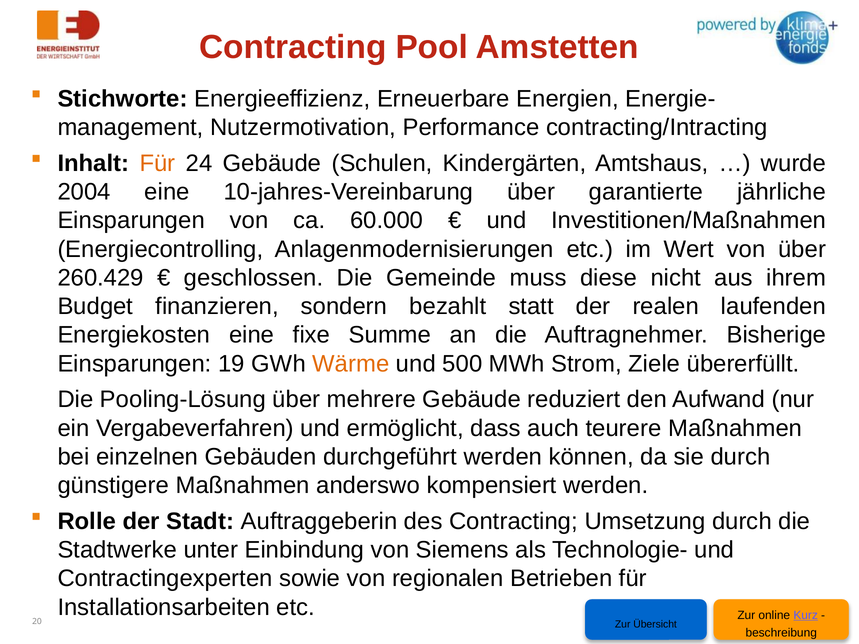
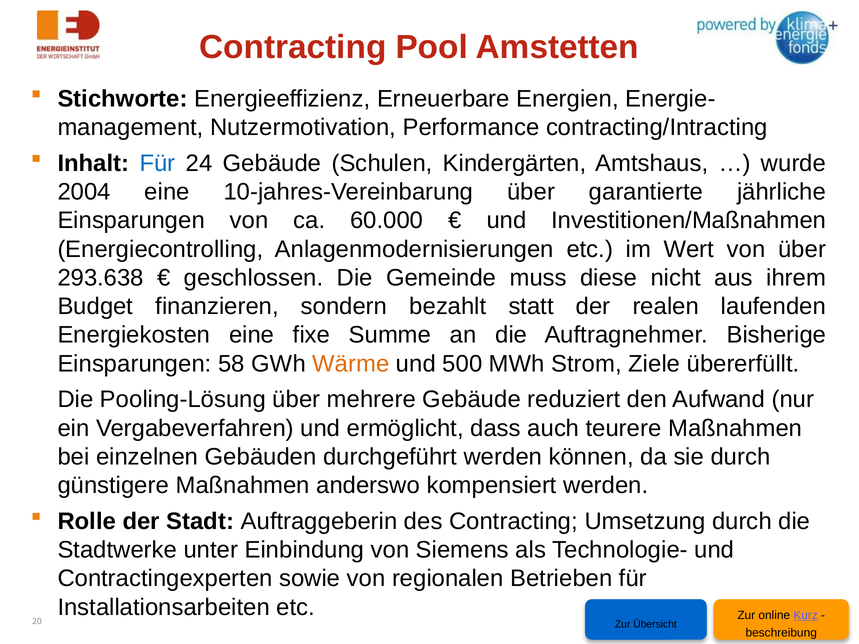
Für colour: orange -> blue (158, 163)
260.429: 260.429 -> 293.638 (101, 278)
19: 19 -> 58 (231, 364)
